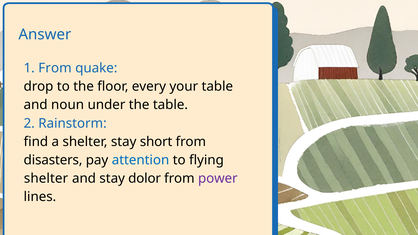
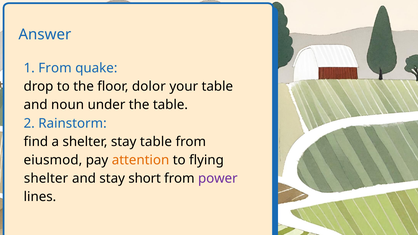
every: every -> dolor (149, 87)
stay short: short -> table (156, 142)
disasters: disasters -> eiusmod (53, 160)
attention colour: blue -> orange (141, 160)
dolor: dolor -> short (145, 179)
